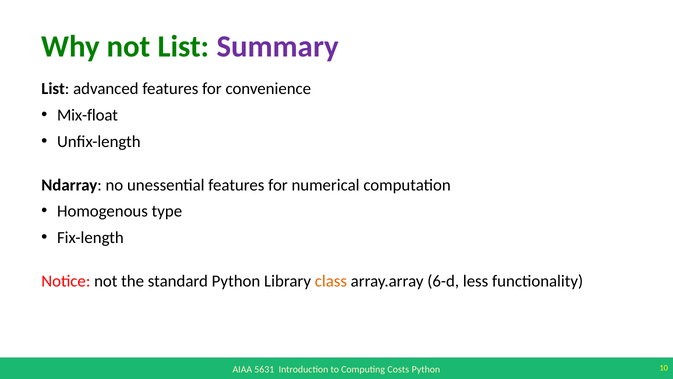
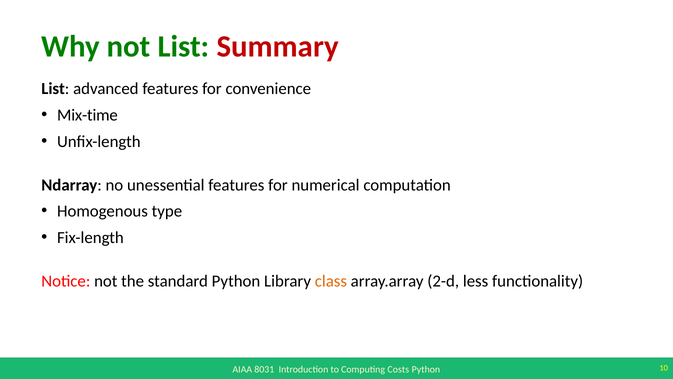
Summary colour: purple -> red (278, 46)
Mix-float: Mix-float -> Mix-time (87, 115)
6-d: 6-d -> 2-d (443, 281)
5631: 5631 -> 8031 (264, 369)
